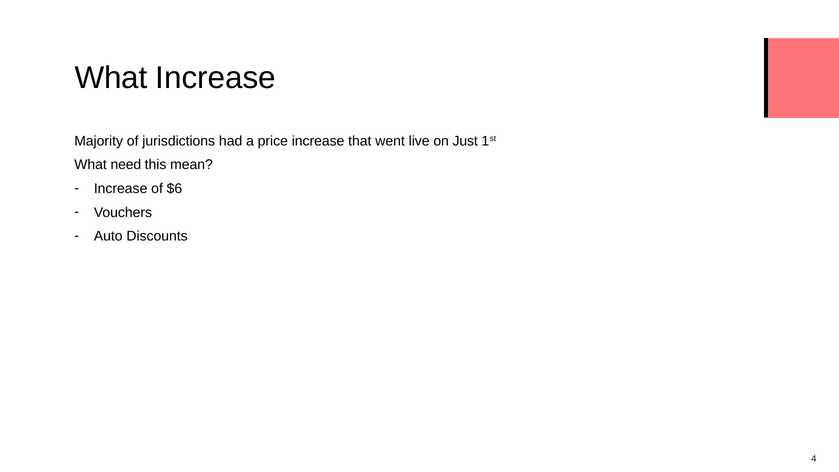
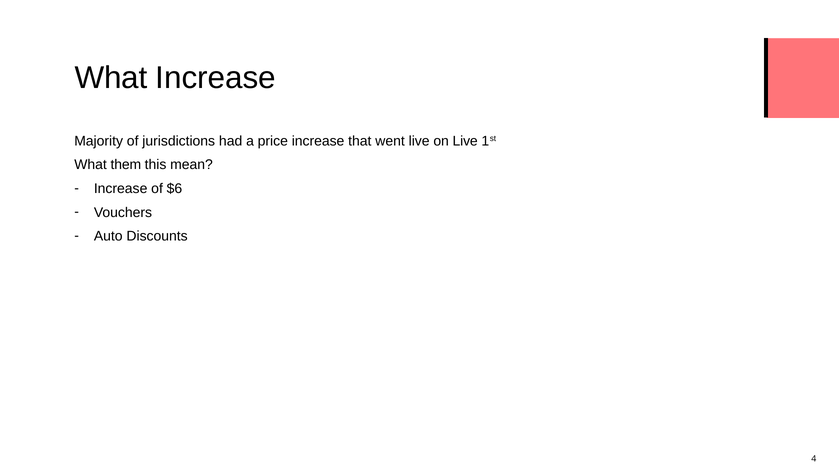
on Just: Just -> Live (465, 141)
need: need -> them (126, 165)
